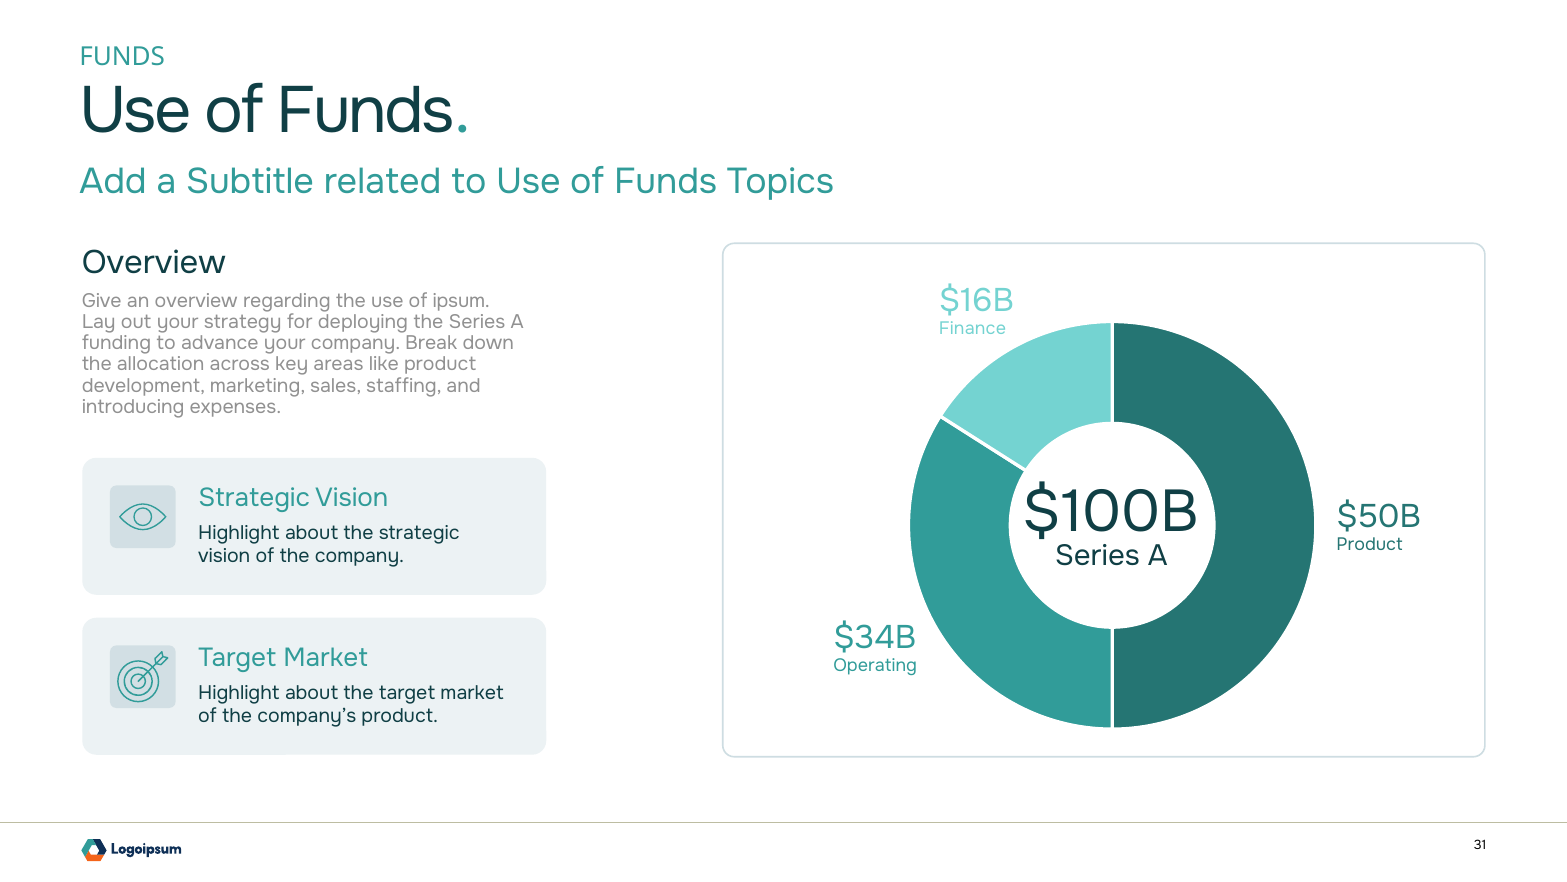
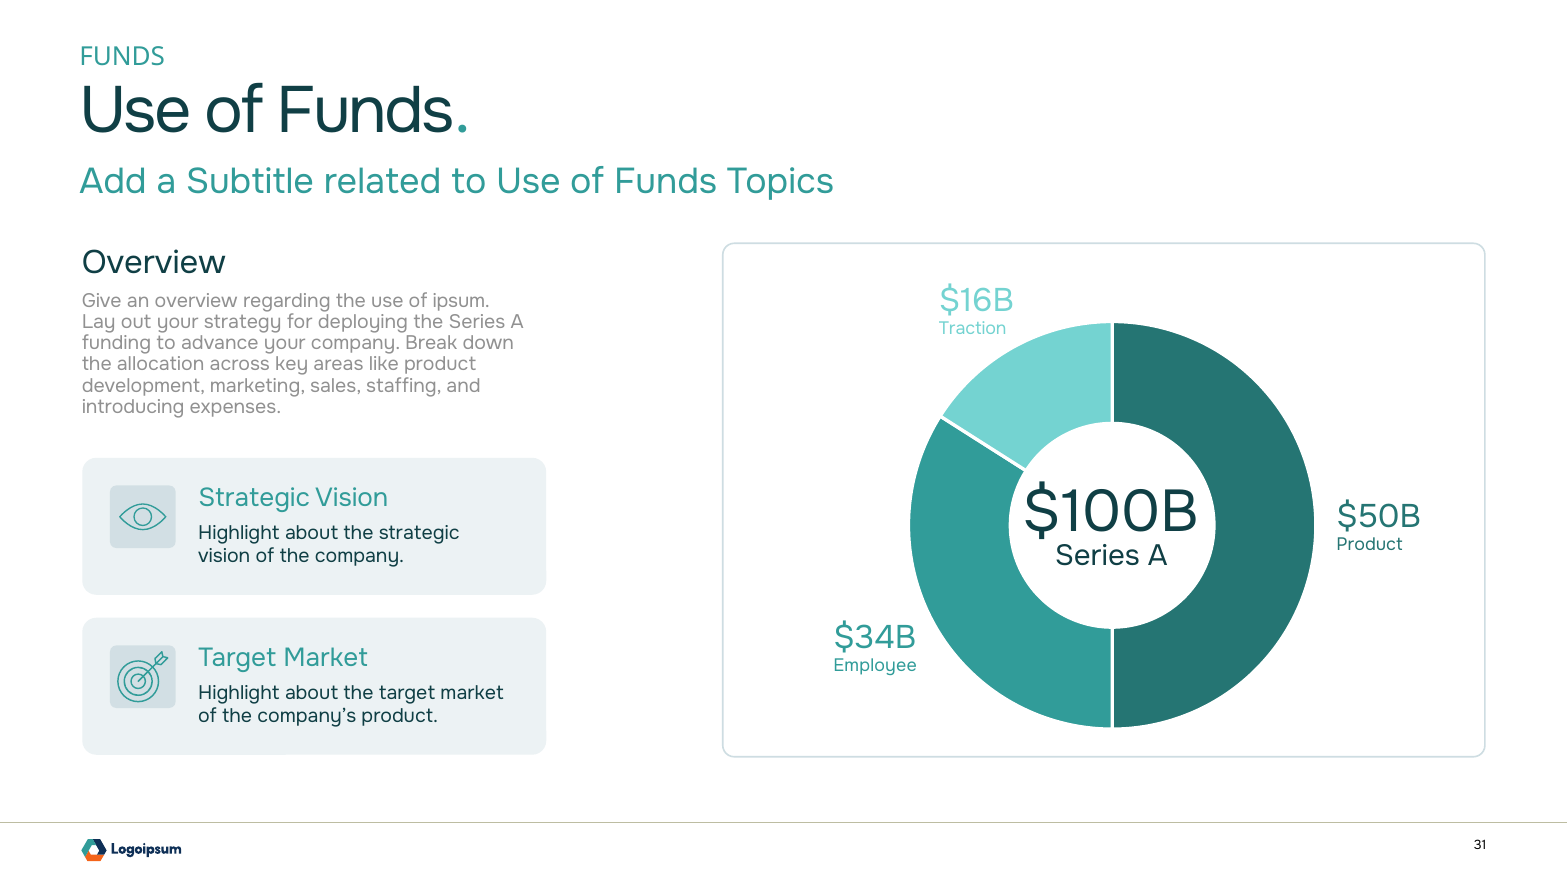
Finance: Finance -> Traction (973, 328)
Operating: Operating -> Employee (875, 665)
